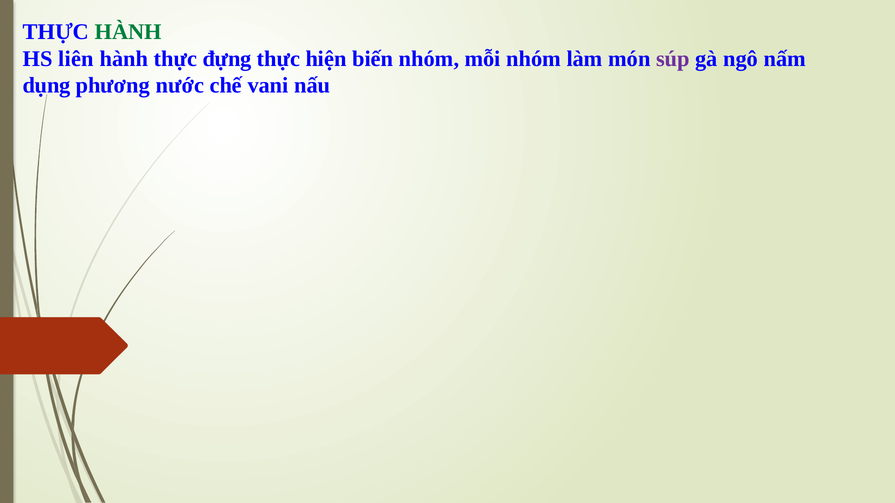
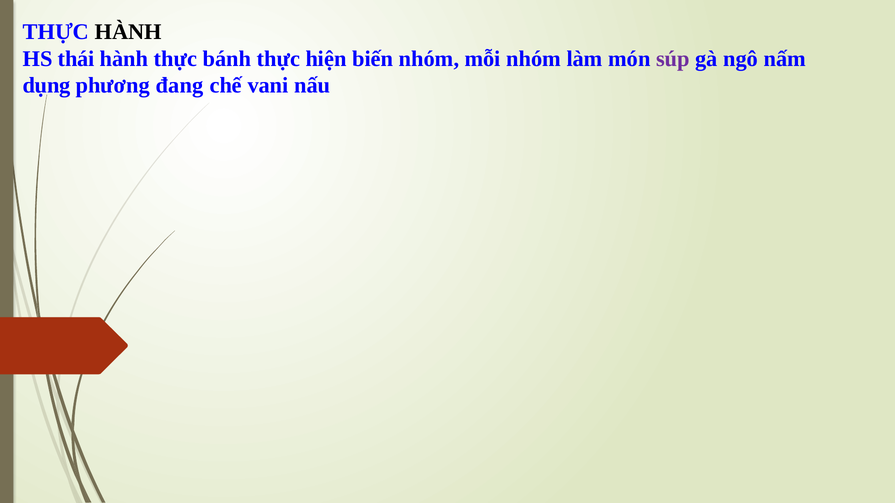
HÀNH colour: green -> black (128, 32)
liên: liên -> thái (76, 59)
đựng: đựng -> bánh (227, 59)
nước: nước -> đang (180, 86)
